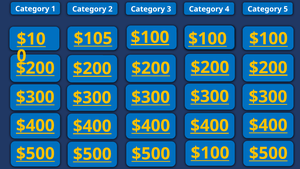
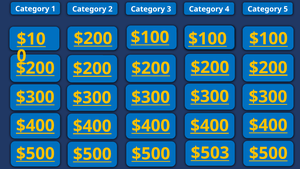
$100 underline: present -> none (150, 37)
$105: $105 -> $200 (93, 38)
$100: $100 -> $503 (210, 153)
